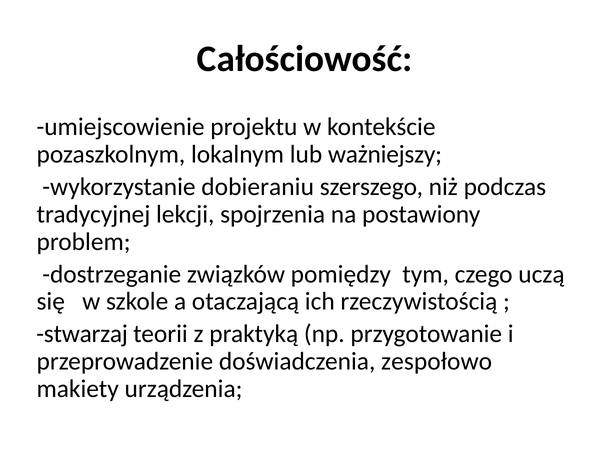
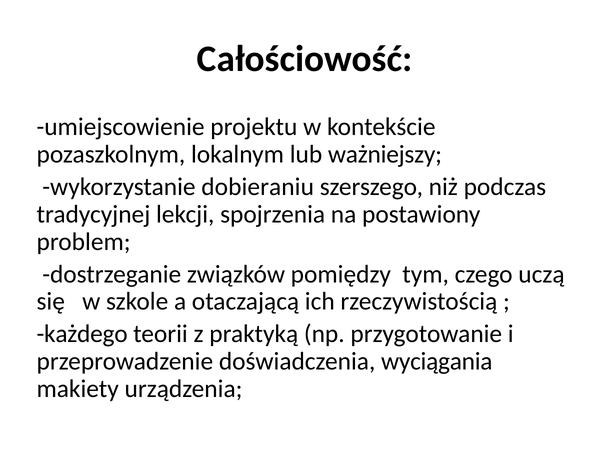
stwarzaj: stwarzaj -> każdego (82, 334)
zespołowo: zespołowo -> wyciągania (437, 361)
